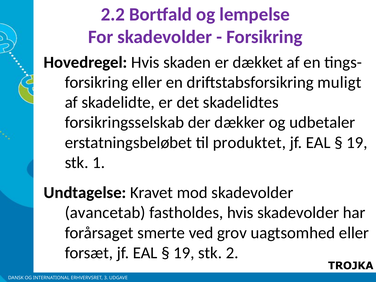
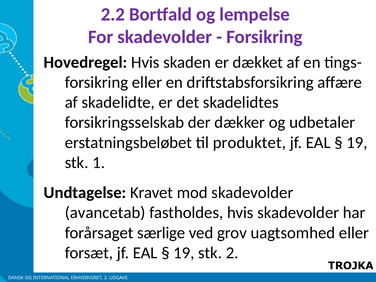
muligt: muligt -> affære (340, 82)
smerte: smerte -> særlige (161, 233)
